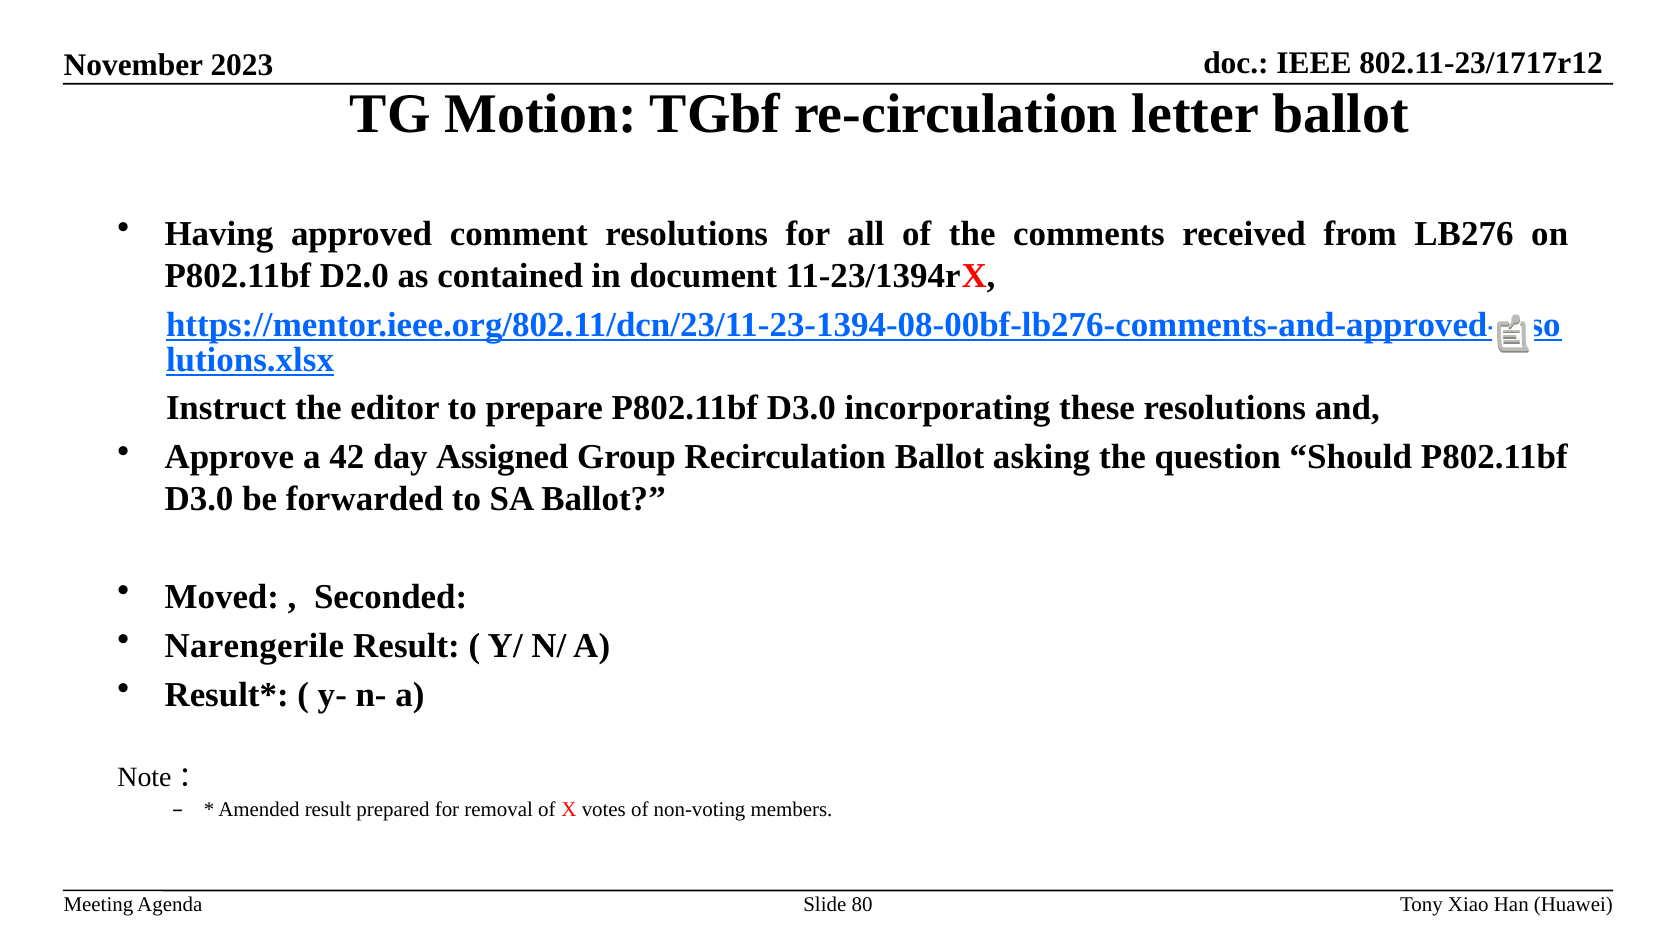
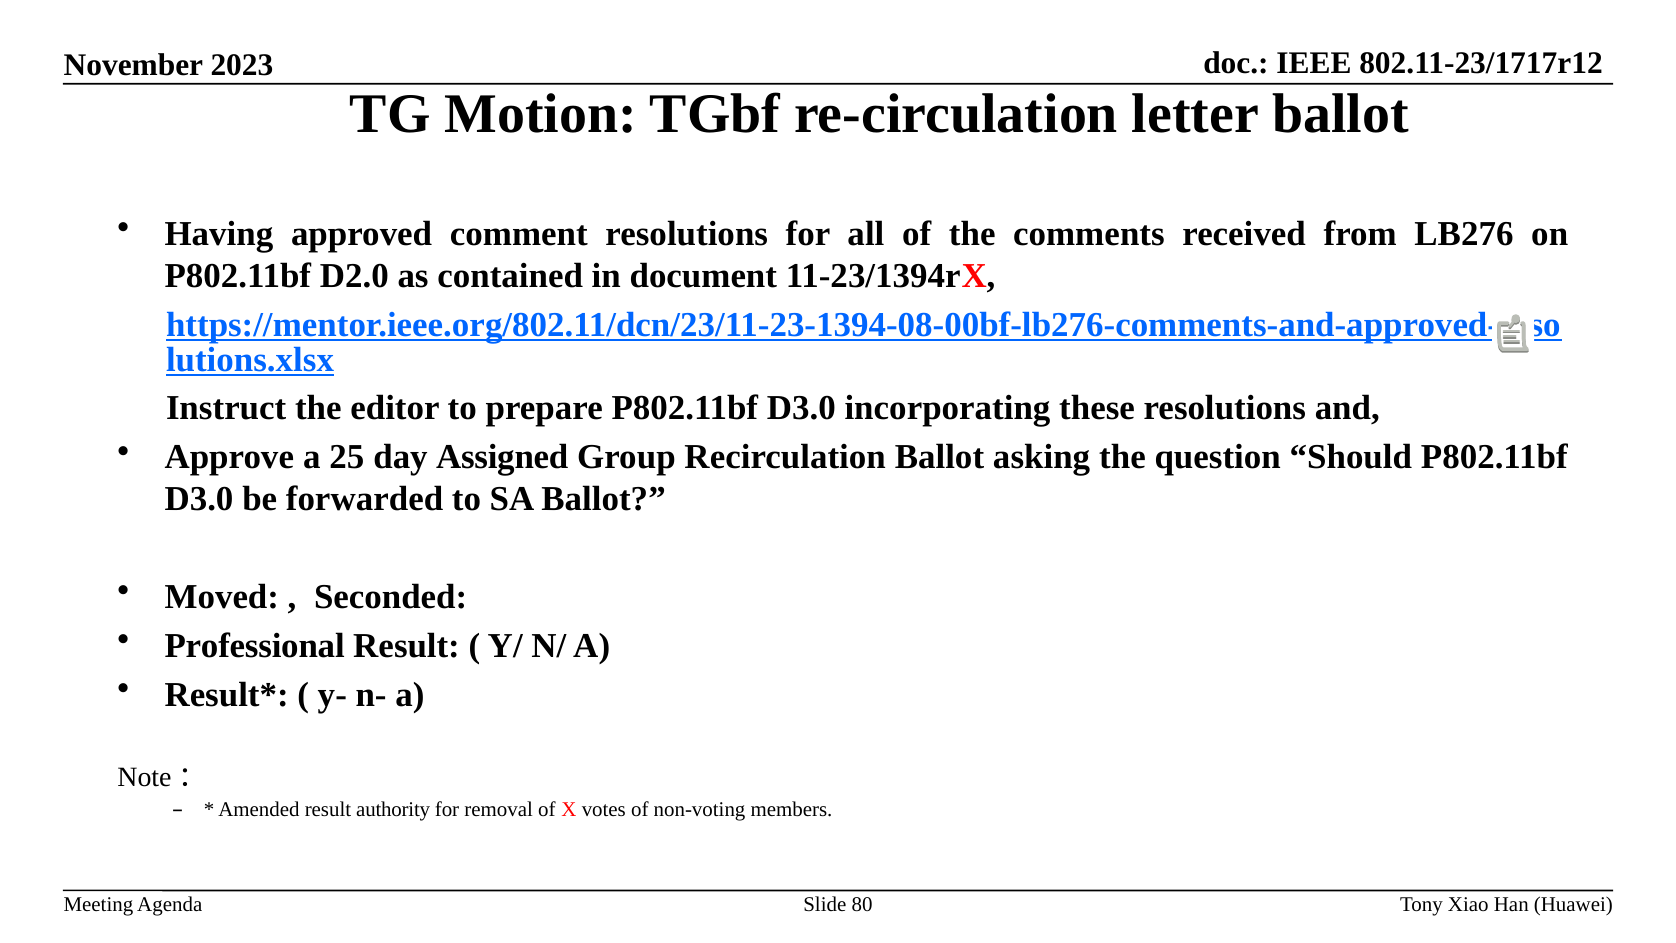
42: 42 -> 25 (347, 457)
Narengerile: Narengerile -> Professional (255, 646)
prepared: prepared -> authority (393, 810)
